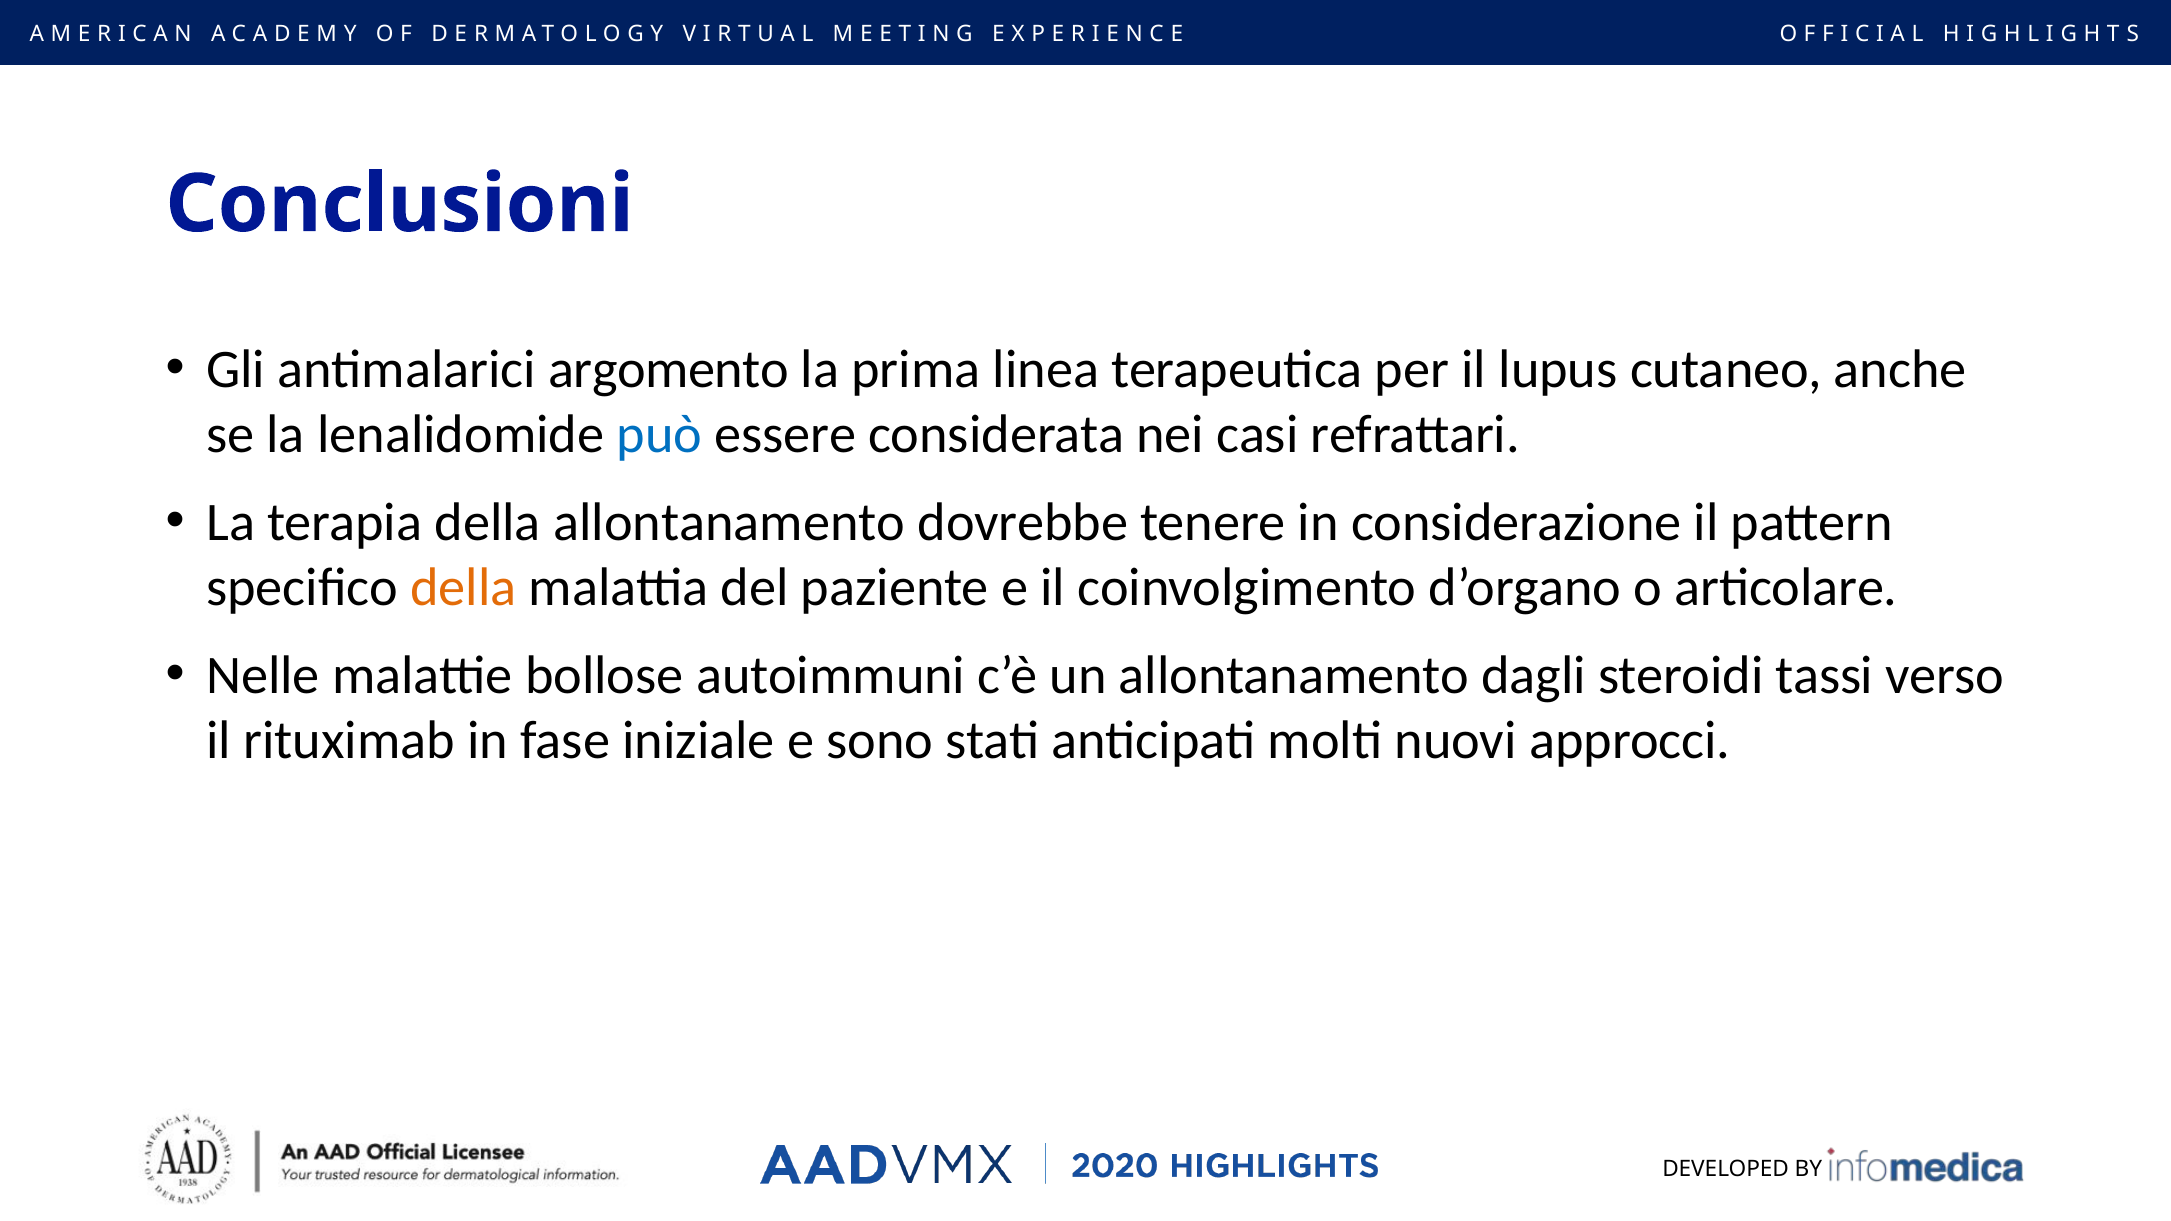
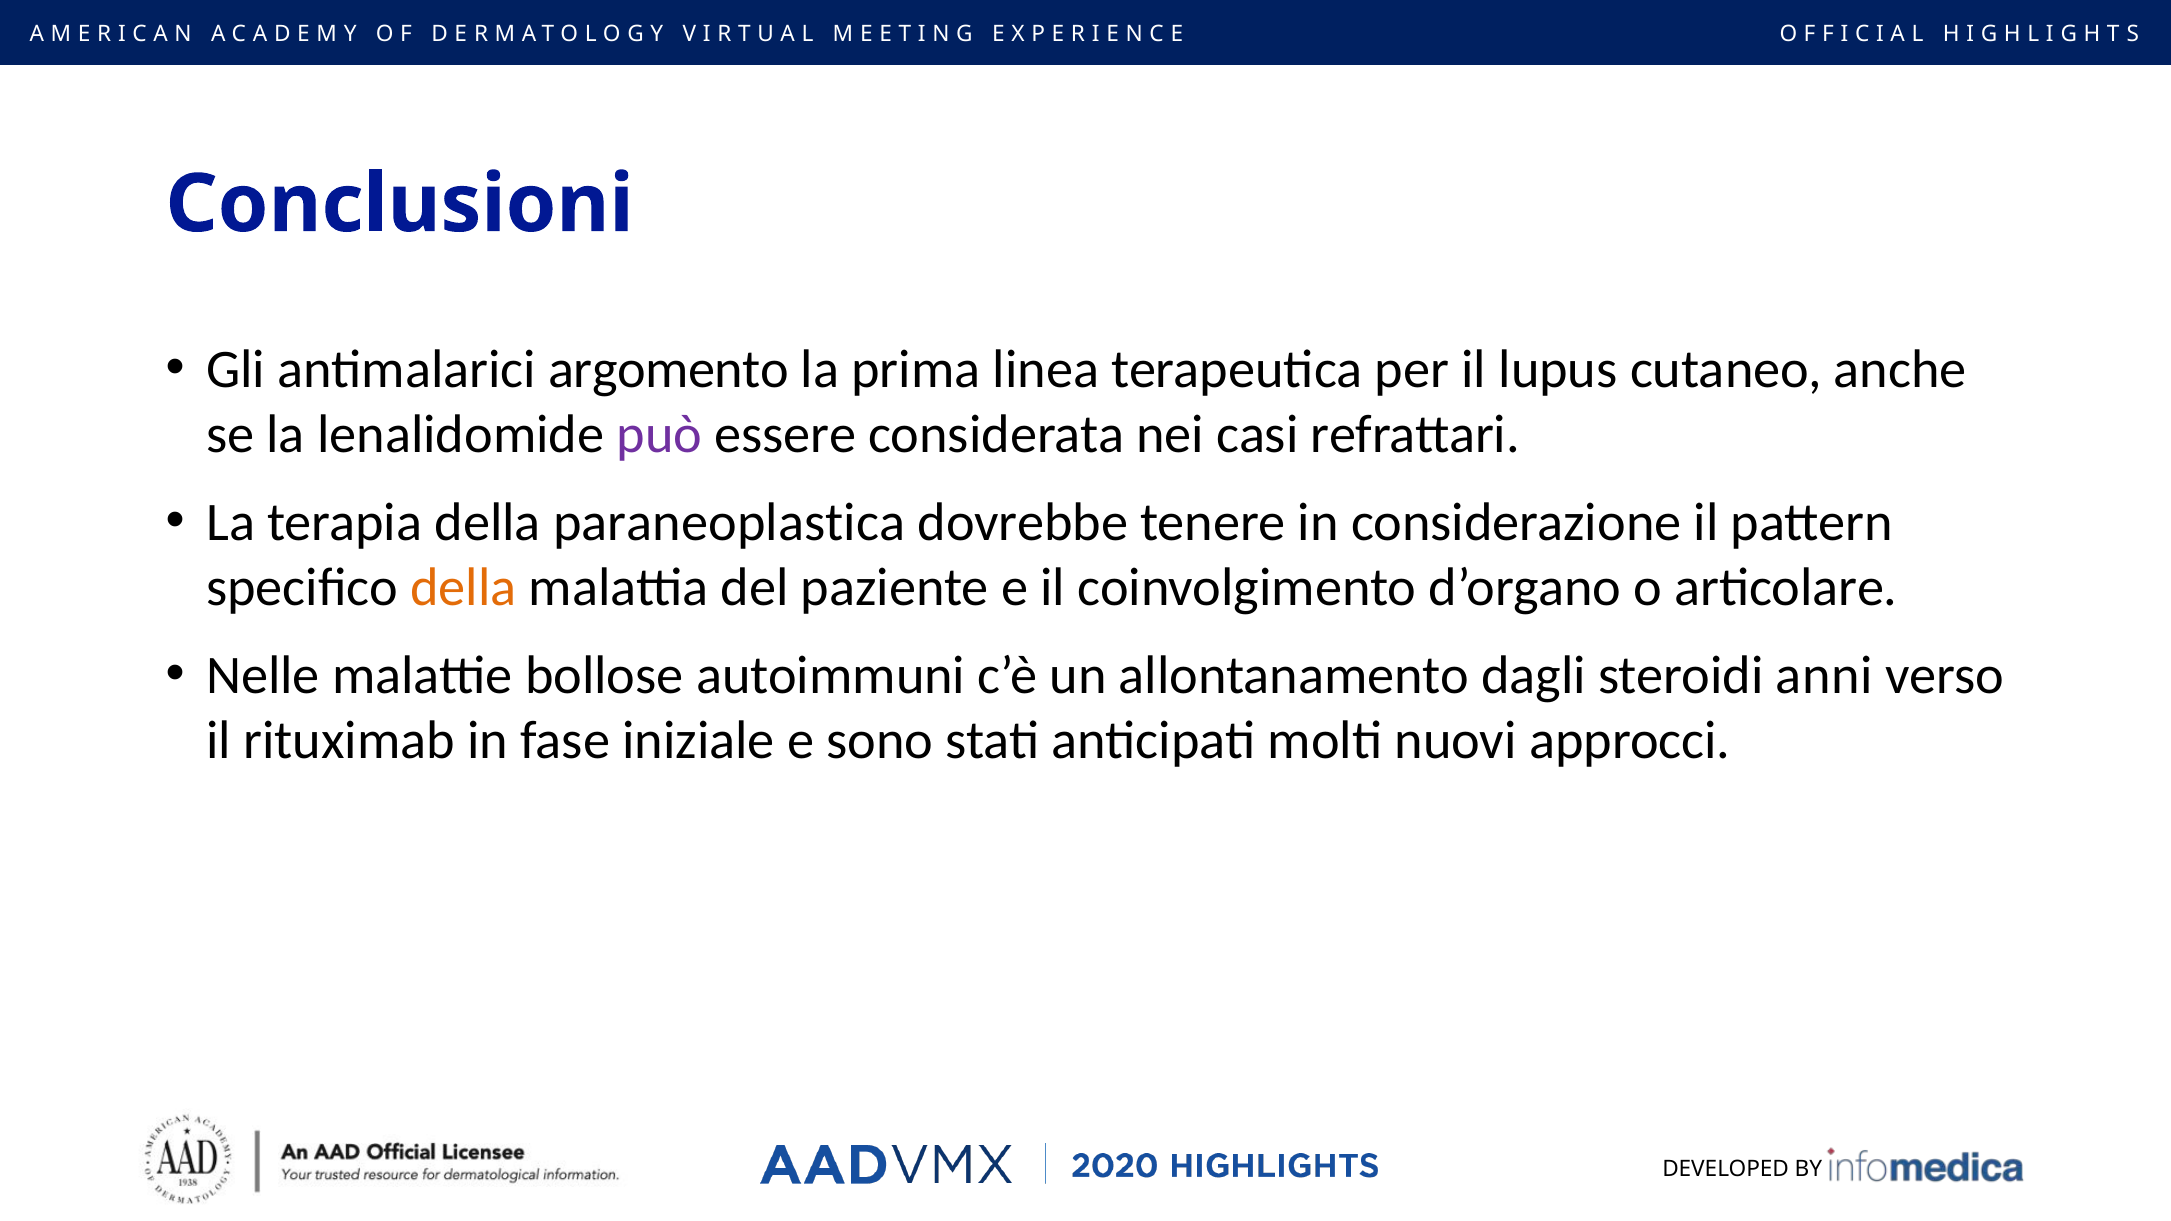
può colour: blue -> purple (659, 435)
della allontanamento: allontanamento -> paraneoplastica (729, 522)
tassi: tassi -> anni (1824, 675)
